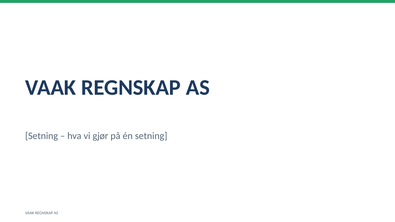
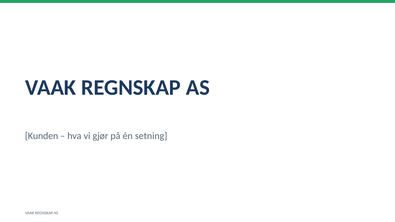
Setning: Setning -> Kunden (42, 136)
